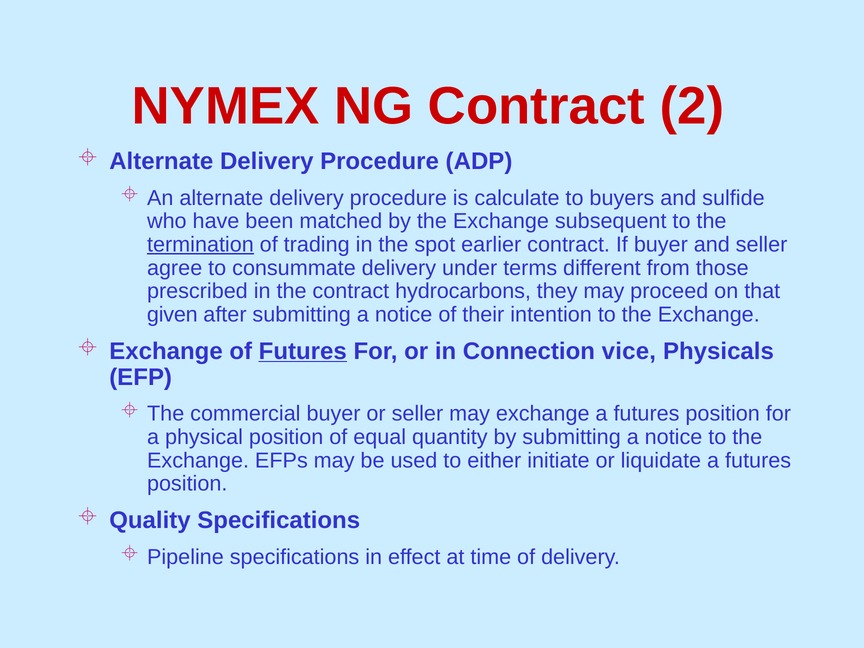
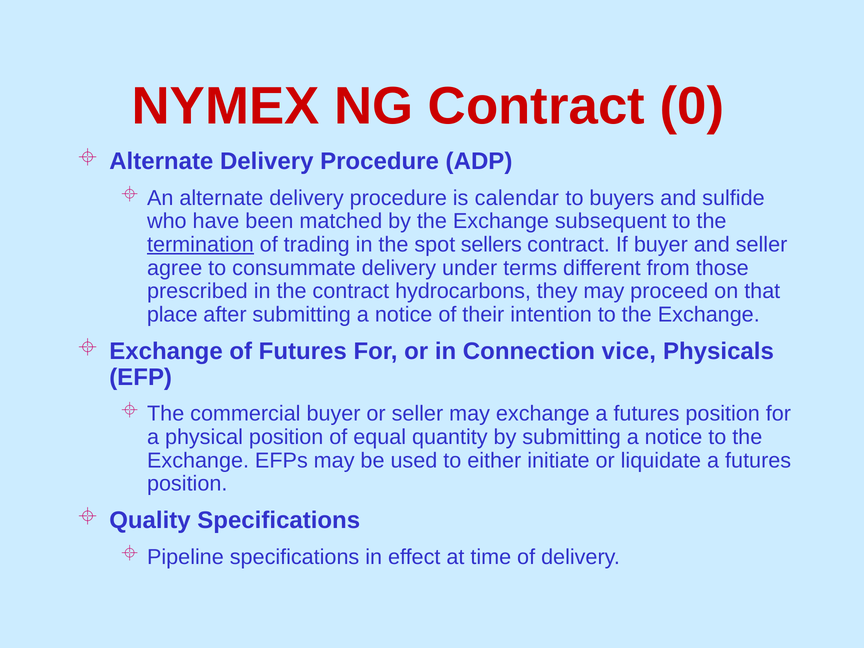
2: 2 -> 0 (692, 106)
calculate: calculate -> calendar (517, 198)
earlier: earlier -> sellers (491, 245)
given: given -> place (172, 315)
Futures underline: present -> none (303, 351)
